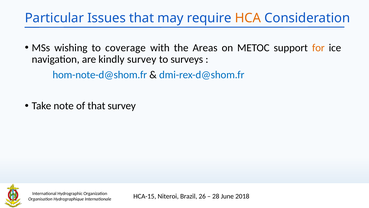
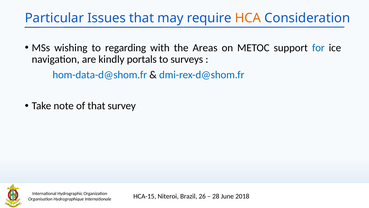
coverage: coverage -> regarding (126, 48)
for colour: orange -> blue (318, 48)
kindly survey: survey -> portals (142, 59)
hom-note-d@shom.fr: hom-note-d@shom.fr -> hom-data-d@shom.fr (100, 75)
